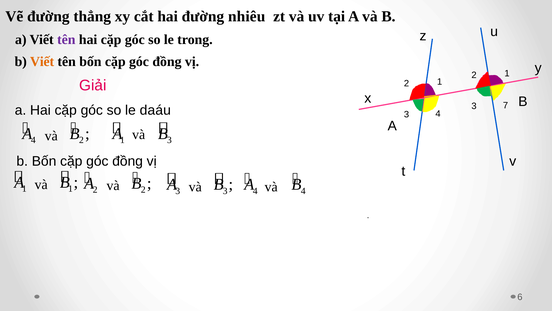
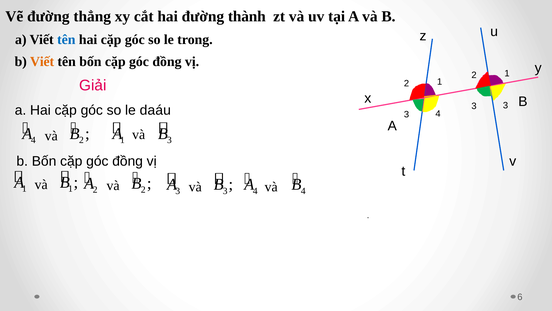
nhiêu: nhiêu -> thành (247, 16)
tên colour: purple -> blue (66, 40)
7: 7 -> 3 (506, 105)
